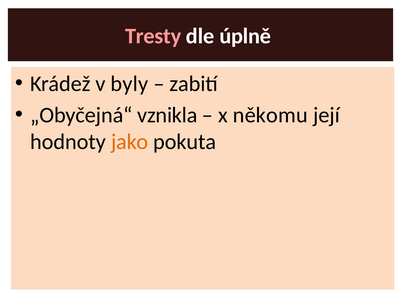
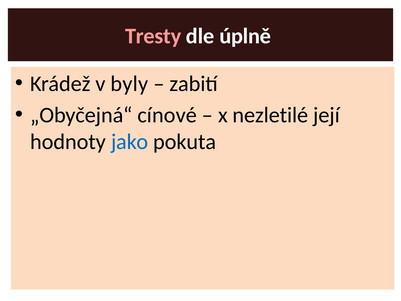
vznikla: vznikla -> cínové (167, 115)
někomu: někomu -> nezletilé (271, 115)
jako colour: orange -> blue (130, 142)
